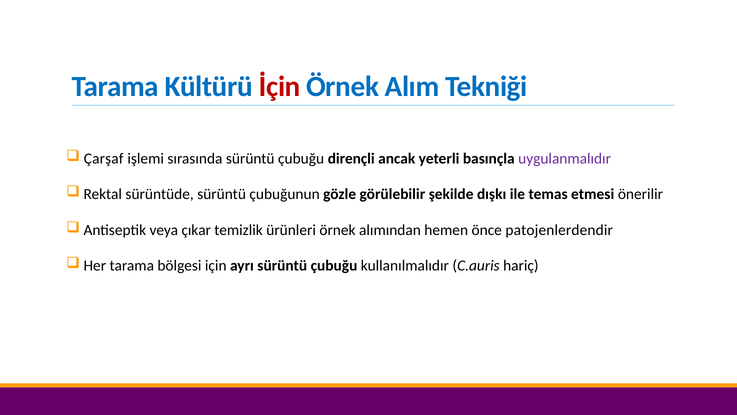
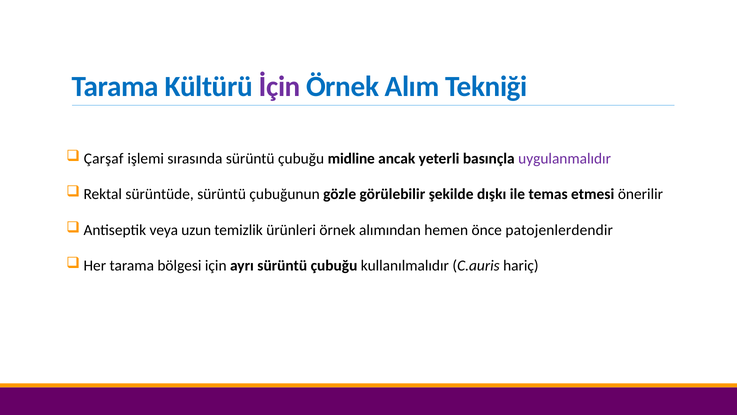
İçin colour: red -> purple (280, 87)
dirençli: dirençli -> midline (351, 159)
çıkar: çıkar -> uzun (196, 230)
